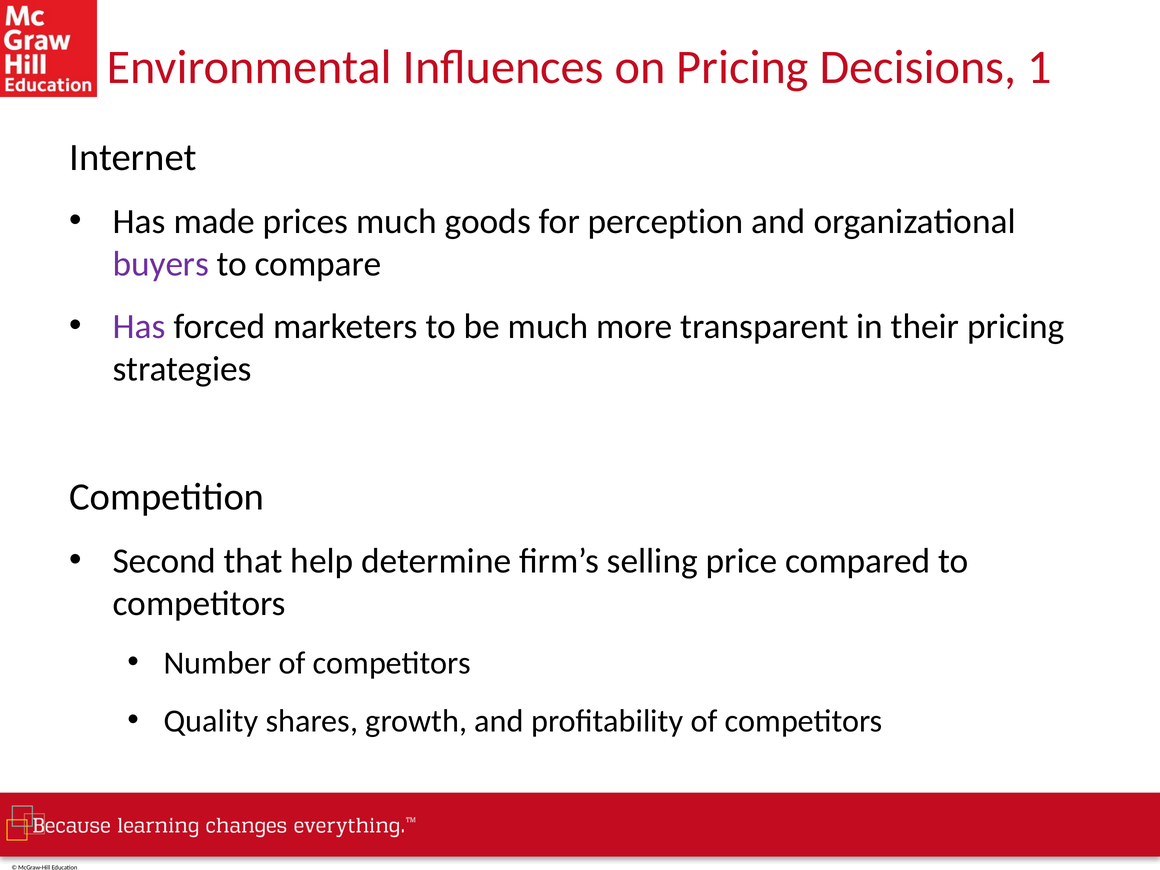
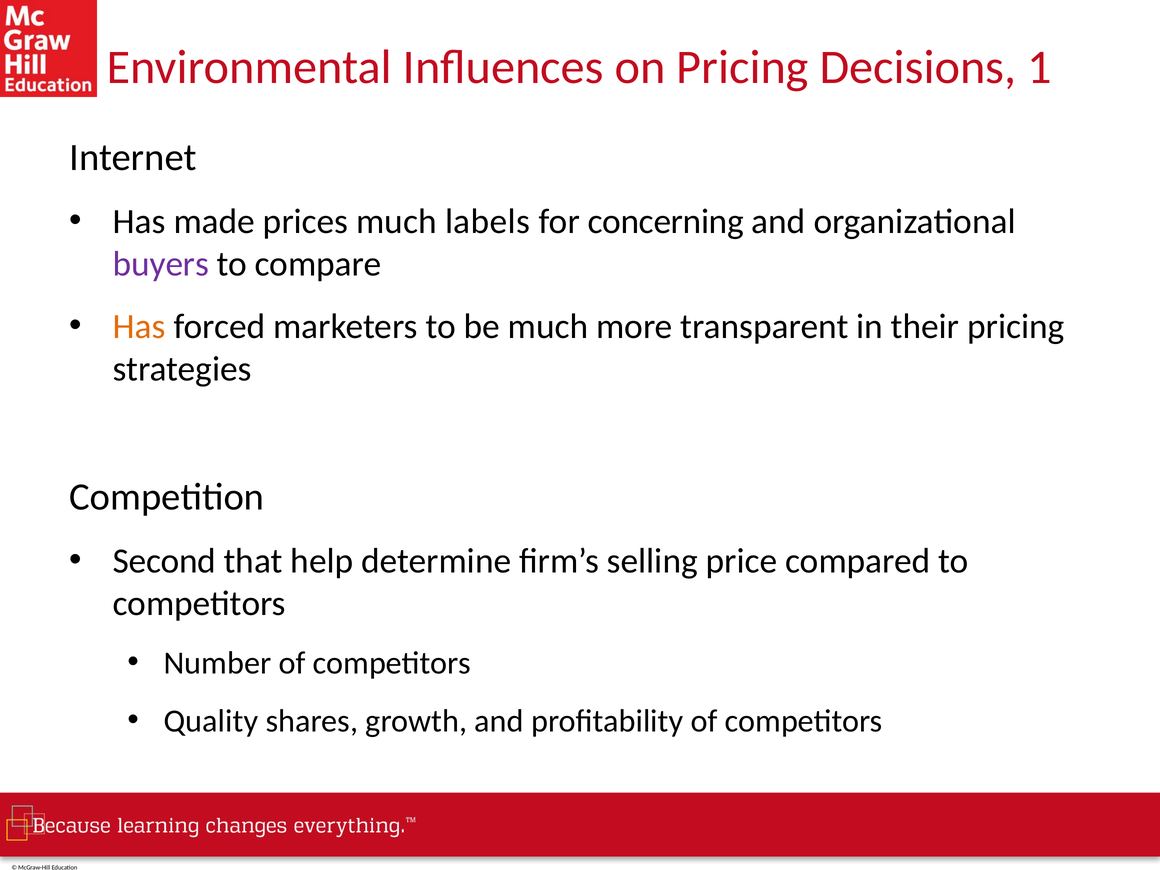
goods: goods -> labels (488, 221)
perception: perception -> concerning (666, 221)
Has colour: purple -> orange (139, 326)
